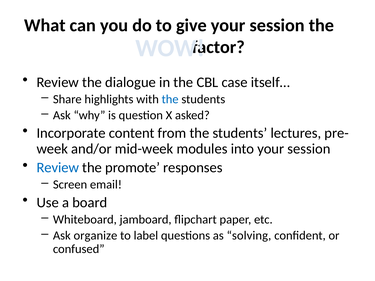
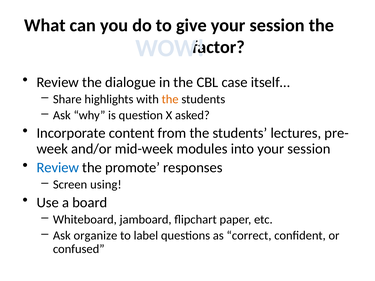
the colour: blue -> orange (170, 99)
email: email -> using (106, 185)
solving: solving -> correct (249, 236)
